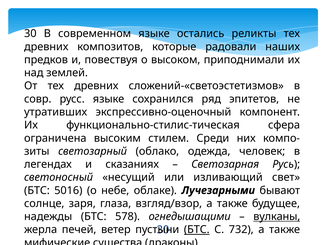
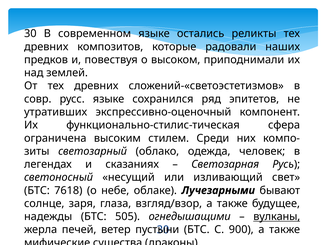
5016: 5016 -> 7618 (68, 190)
578: 578 -> 505 (128, 216)
БТС underline: present -> none (197, 229)
732: 732 -> 900 (241, 229)
